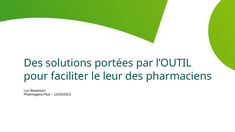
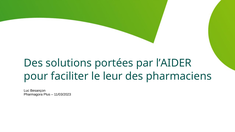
l’OUTIL: l’OUTIL -> l’AIDER (174, 63)
